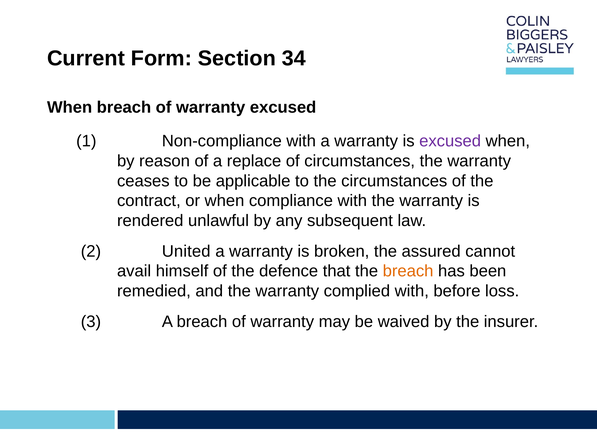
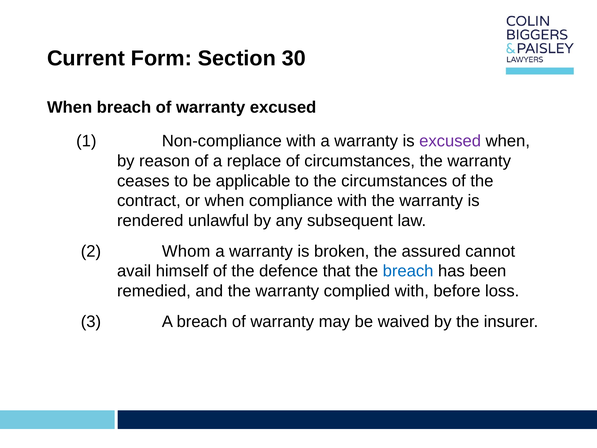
34: 34 -> 30 (294, 59)
United: United -> Whom (186, 251)
breach colour: orange -> blue (408, 271)
